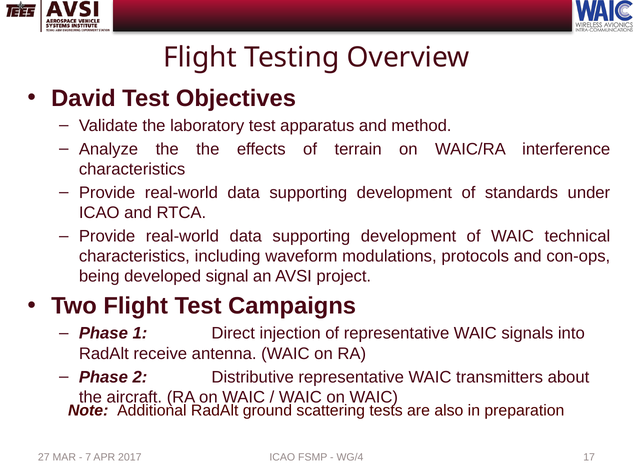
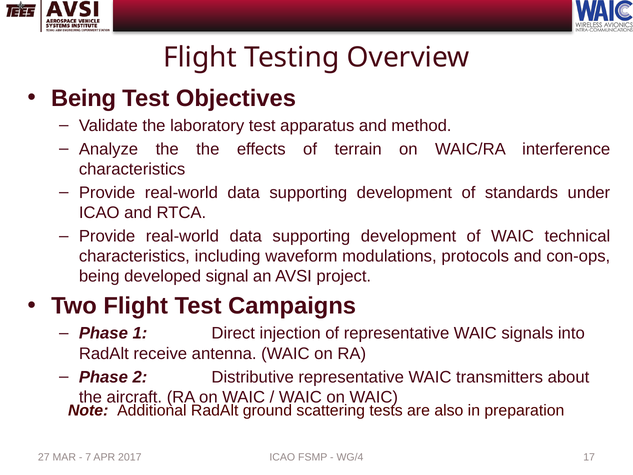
David: David -> Being (84, 98)
